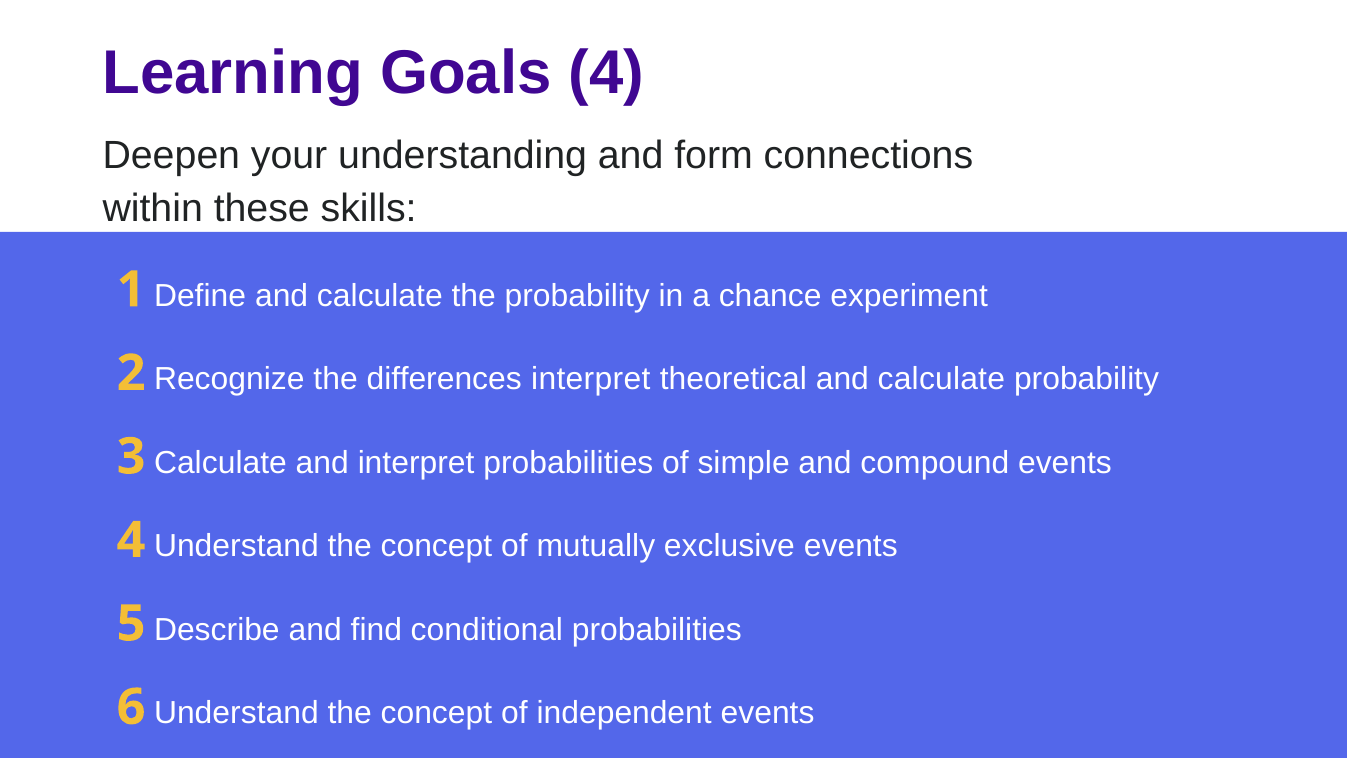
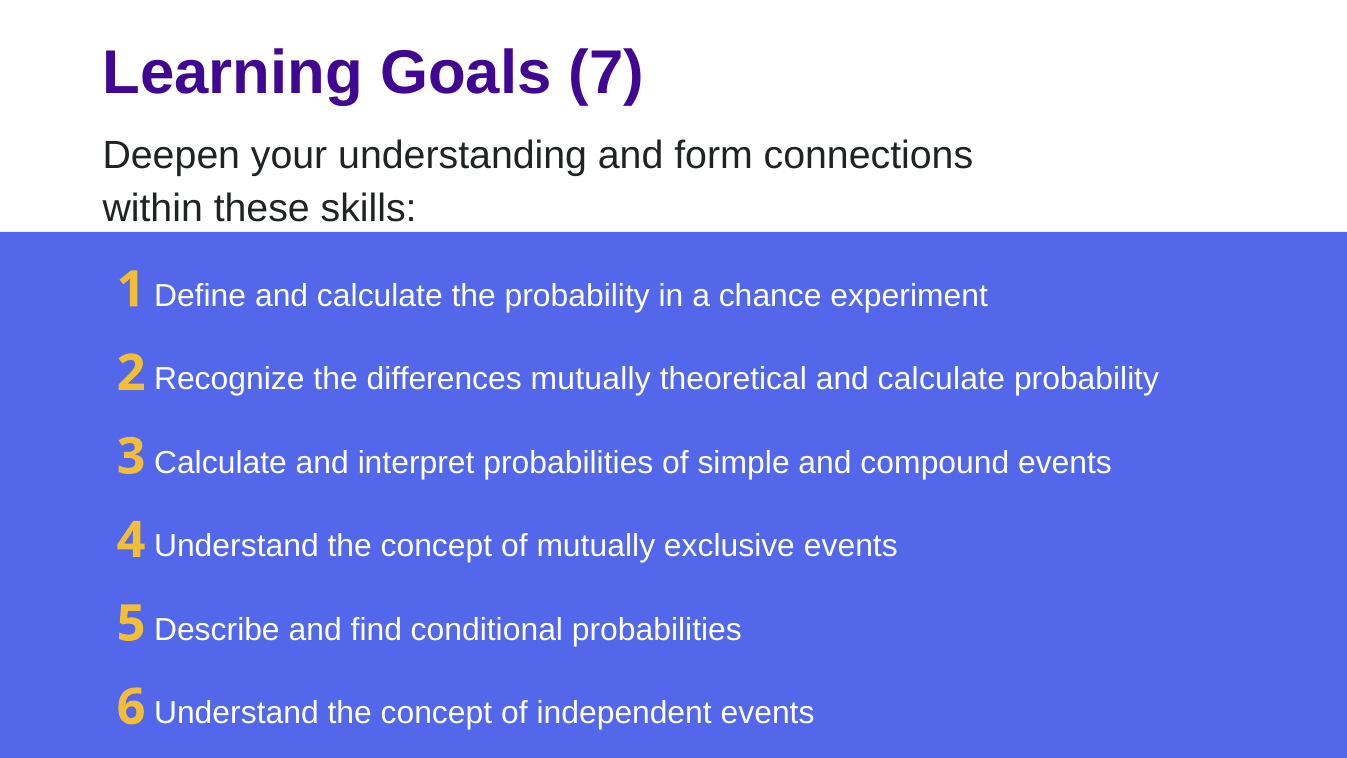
Goals 4: 4 -> 7 (606, 73)
differences interpret: interpret -> mutually (591, 379)
